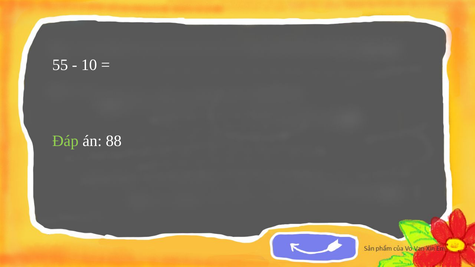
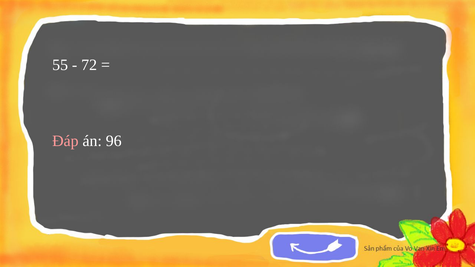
10: 10 -> 72 (89, 65)
Đáp colour: light green -> pink (65, 141)
88: 88 -> 96 (114, 141)
